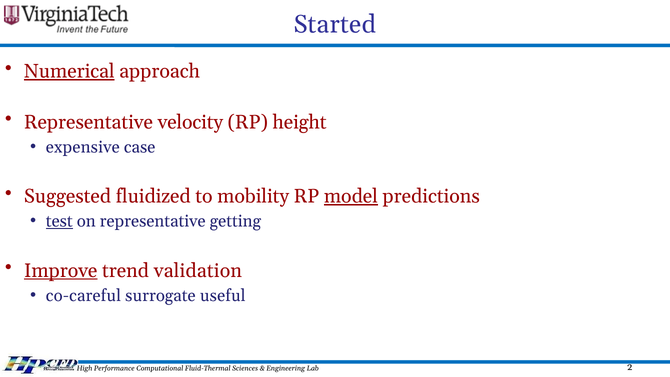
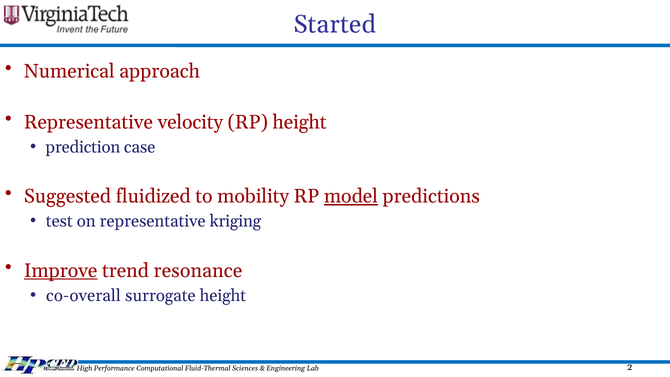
Numerical underline: present -> none (69, 71)
expensive: expensive -> prediction (83, 147)
test underline: present -> none (59, 221)
getting: getting -> kriging (235, 221)
validation: validation -> resonance (198, 270)
co-careful: co-careful -> co-overall (83, 295)
surrogate useful: useful -> height (223, 295)
